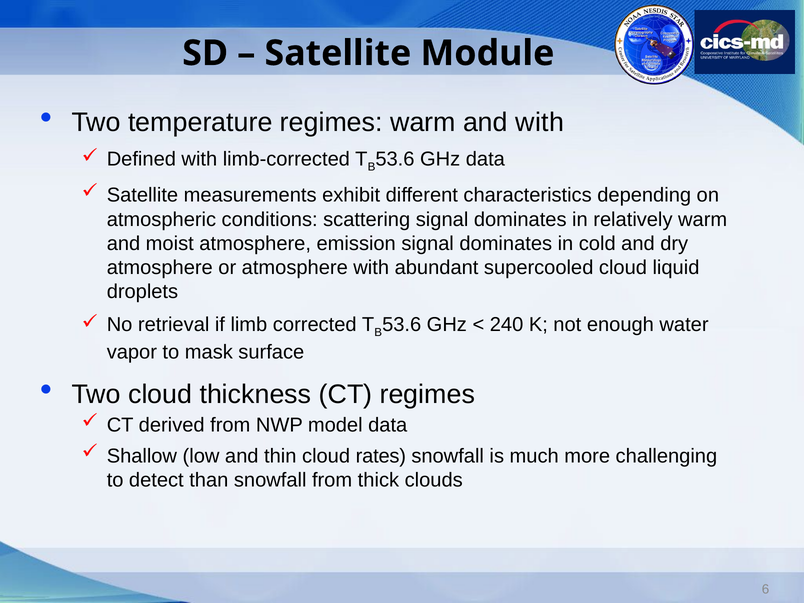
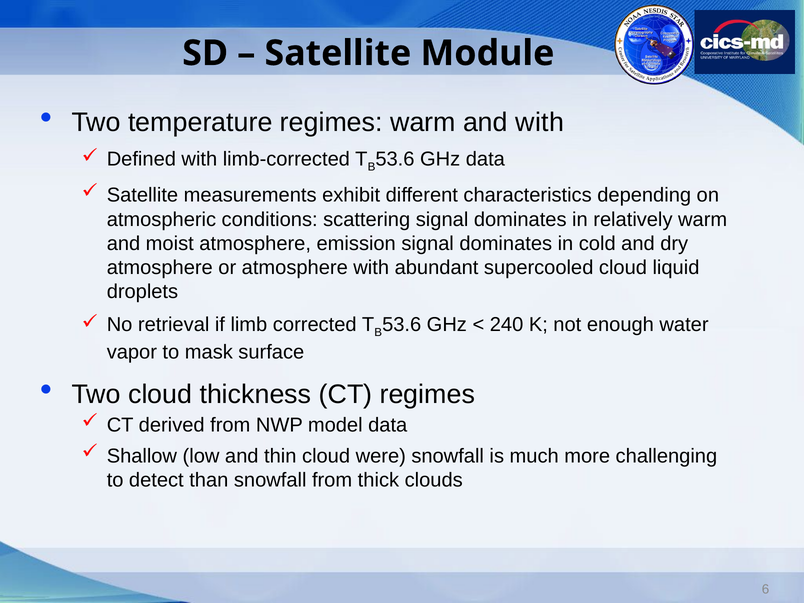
rates: rates -> were (381, 456)
